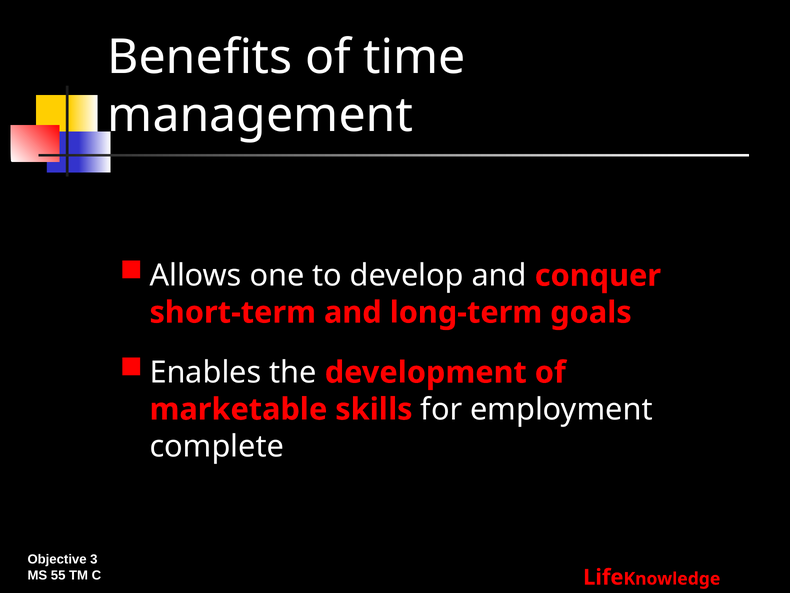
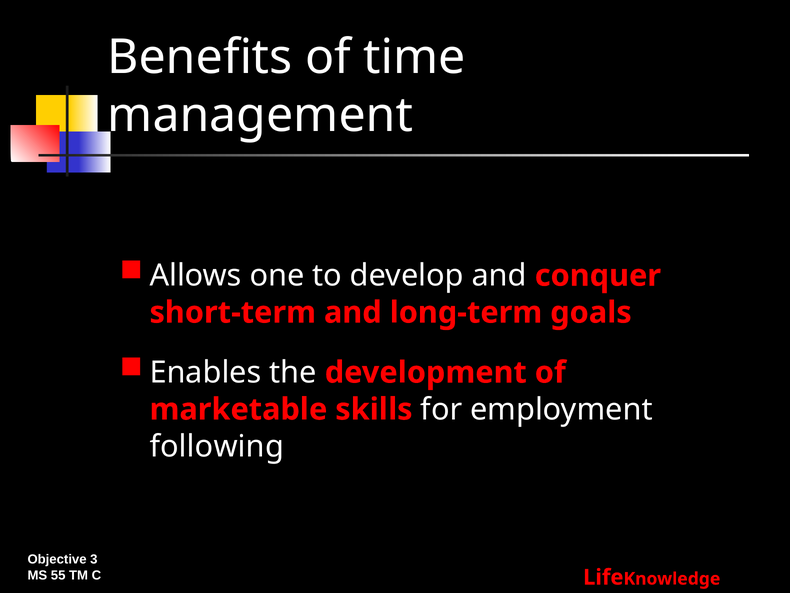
complete: complete -> following (217, 446)
